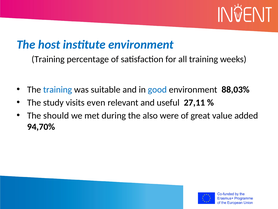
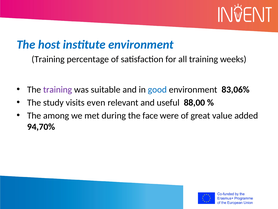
training colour: blue -> purple (58, 89)
88,03%: 88,03% -> 83,06% (236, 89)
27,11: 27,11 -> 88,00 (194, 102)
should: should -> among (56, 115)
also: also -> face (150, 115)
